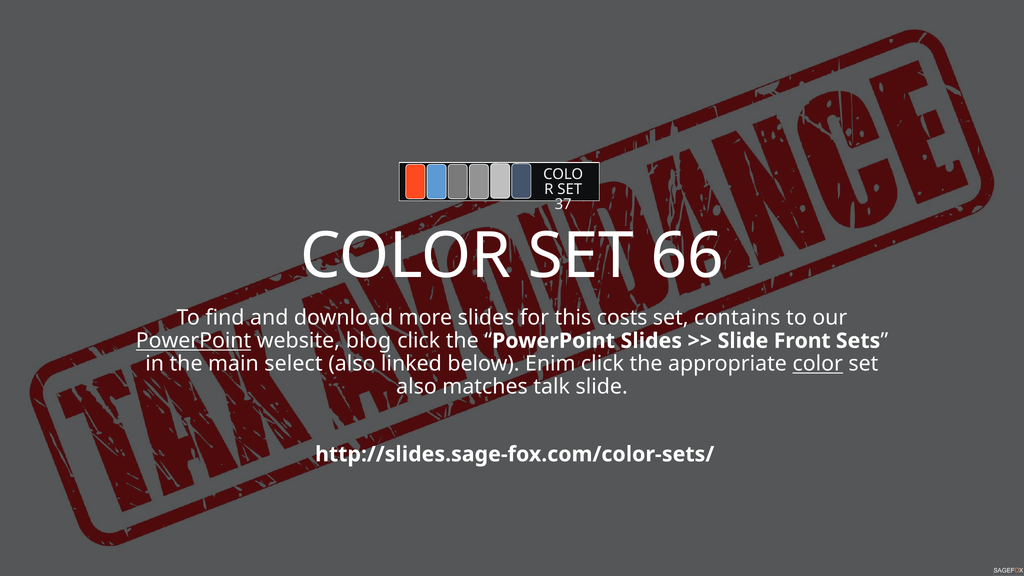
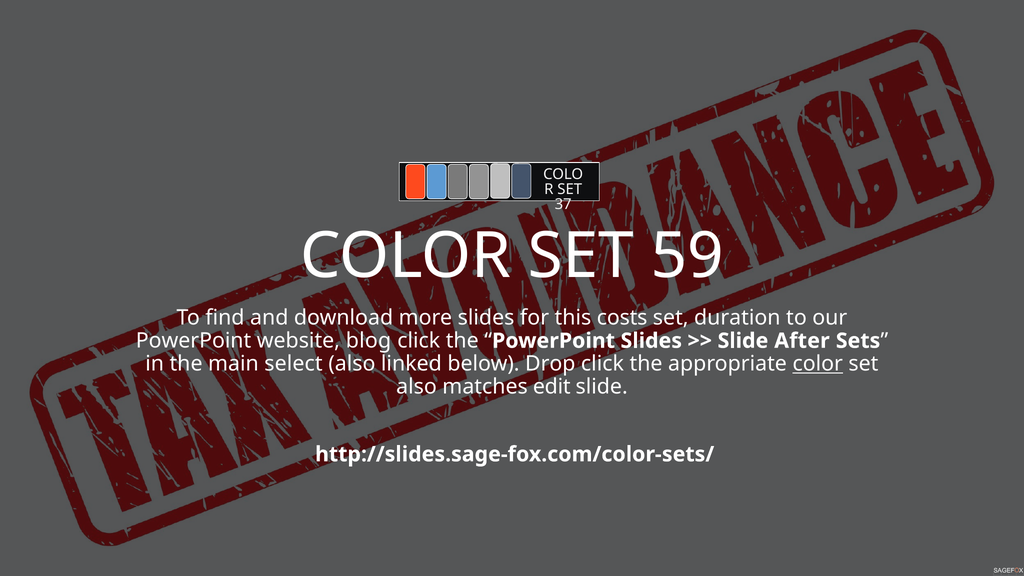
66: 66 -> 59 (687, 256)
contains: contains -> duration (737, 318)
PowerPoint underline: present -> none (194, 341)
Front: Front -> After (802, 341)
Enim: Enim -> Drop (550, 364)
talk: talk -> edit (552, 387)
